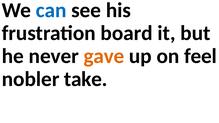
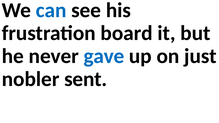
gave colour: orange -> blue (104, 56)
feel: feel -> just (200, 56)
take: take -> sent (86, 79)
